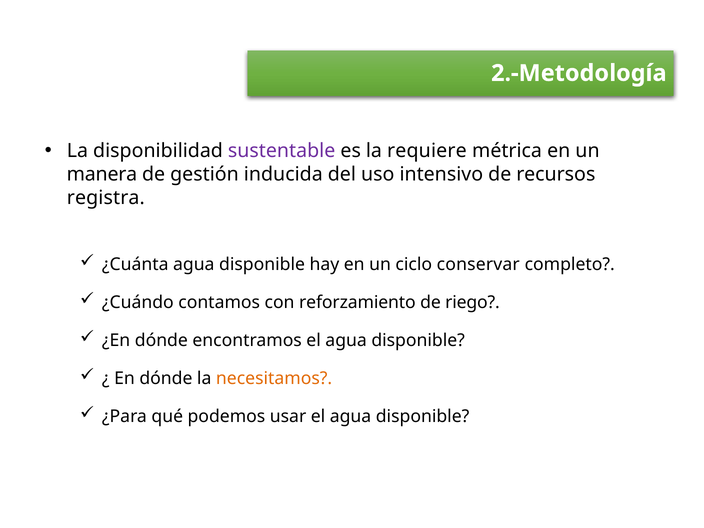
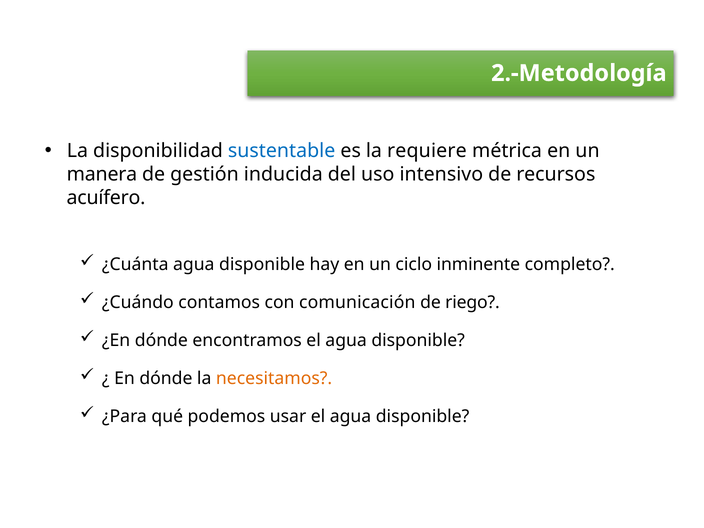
sustentable colour: purple -> blue (282, 151)
registra: registra -> acuífero (106, 198)
conservar: conservar -> inminente (478, 264)
reforzamiento: reforzamiento -> comunicación (357, 302)
